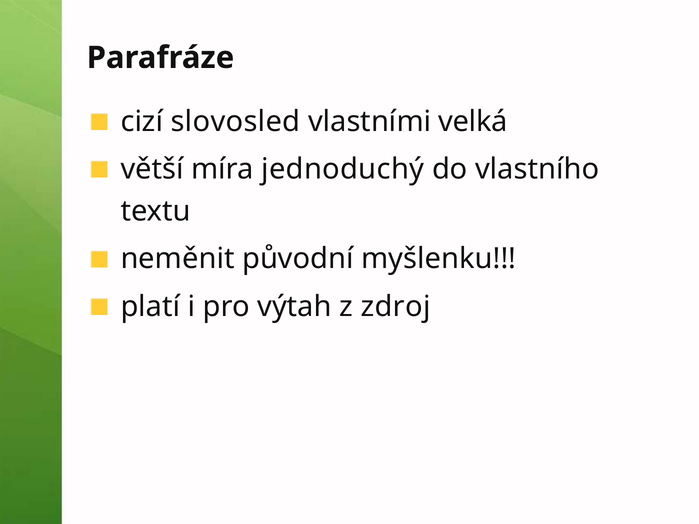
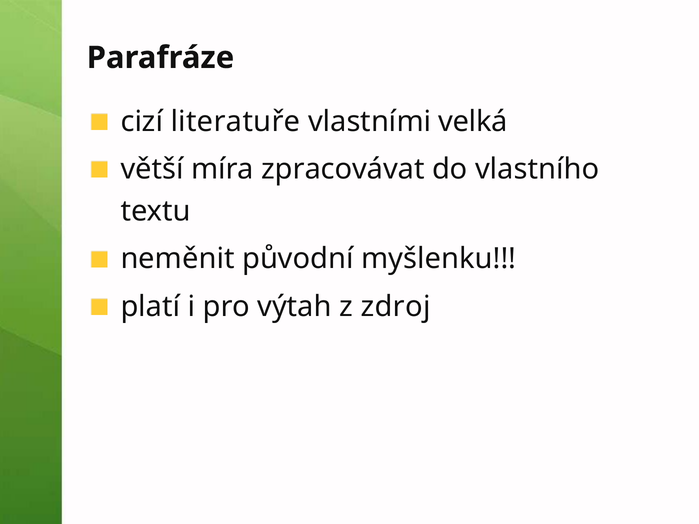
slovosled: slovosled -> literatuře (235, 121)
jednoduchý: jednoduchý -> zpracovávat (343, 169)
